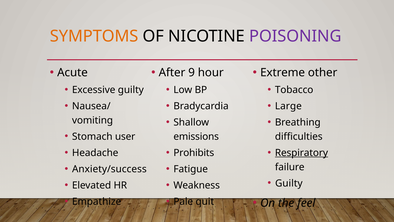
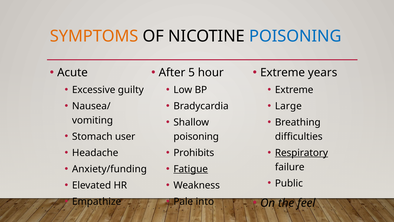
POISONING colour: purple -> blue (295, 36)
9: 9 -> 5 (192, 73)
other: other -> years (323, 73)
Tobacco: Tobacco -> Extreme (294, 90)
emissions: emissions -> poisoning (196, 136)
Anxiety/success: Anxiety/success -> Anxiety/funding (109, 169)
Fatigue underline: none -> present (191, 169)
Guilty: Guilty -> Public (289, 183)
quit: quit -> into (205, 201)
